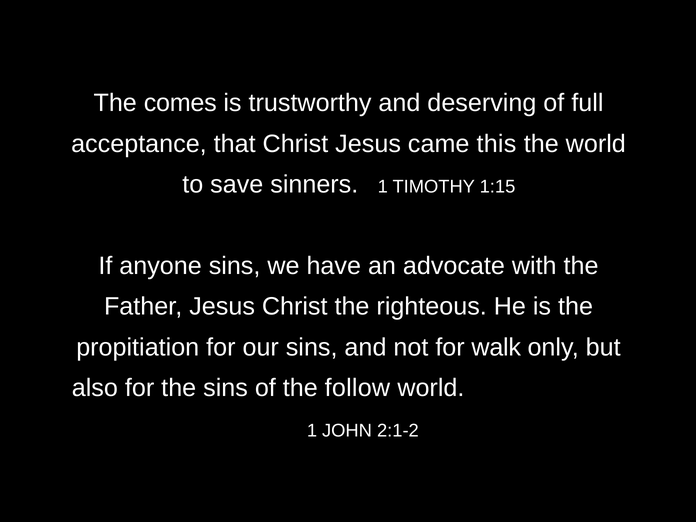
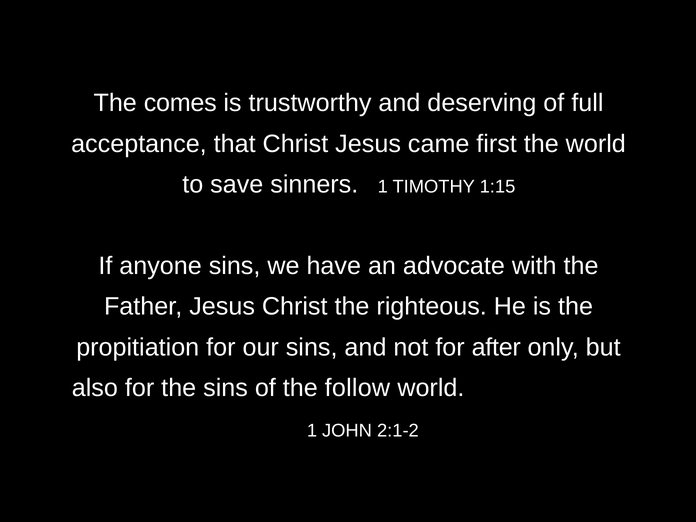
this: this -> first (497, 144)
walk: walk -> after (496, 347)
